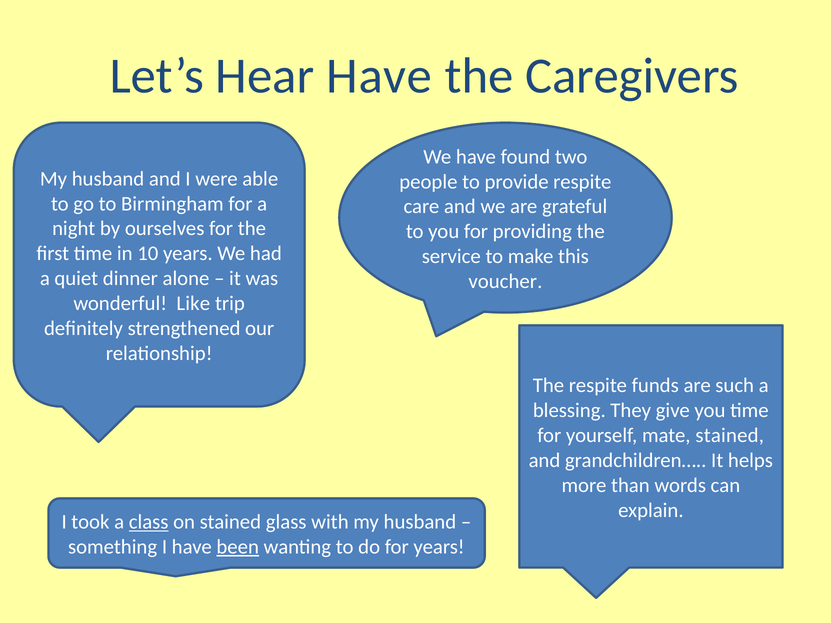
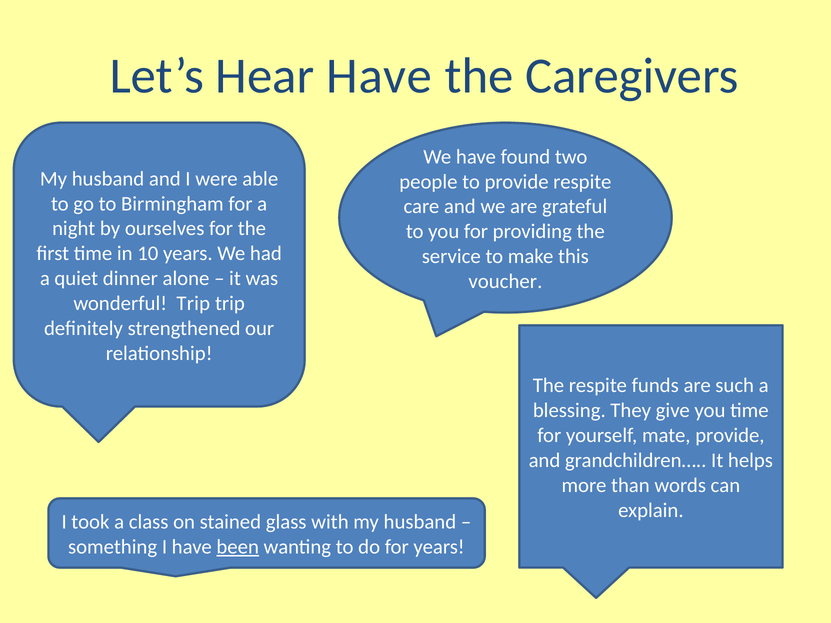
wonderful Like: Like -> Trip (193, 304)
mate stained: stained -> provide (730, 436)
class underline: present -> none (149, 522)
